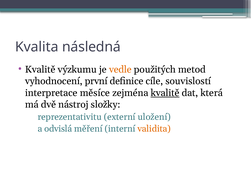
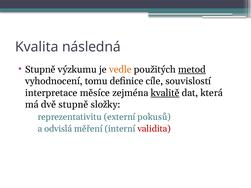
Kvalitě: Kvalitě -> Stupně (40, 70)
metod underline: none -> present (192, 70)
první: první -> tomu (96, 81)
dvě nástroj: nástroj -> stupně (73, 105)
uložení: uložení -> pokusů (154, 117)
validita colour: orange -> red (154, 129)
